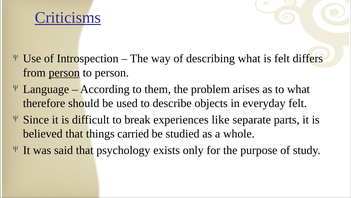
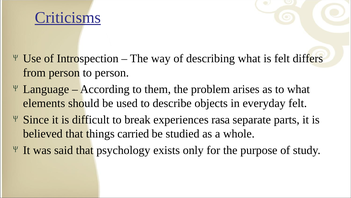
person underline: present -> none (64, 72)
therefore: therefore -> elements (44, 103)
like: like -> rasa (221, 119)
